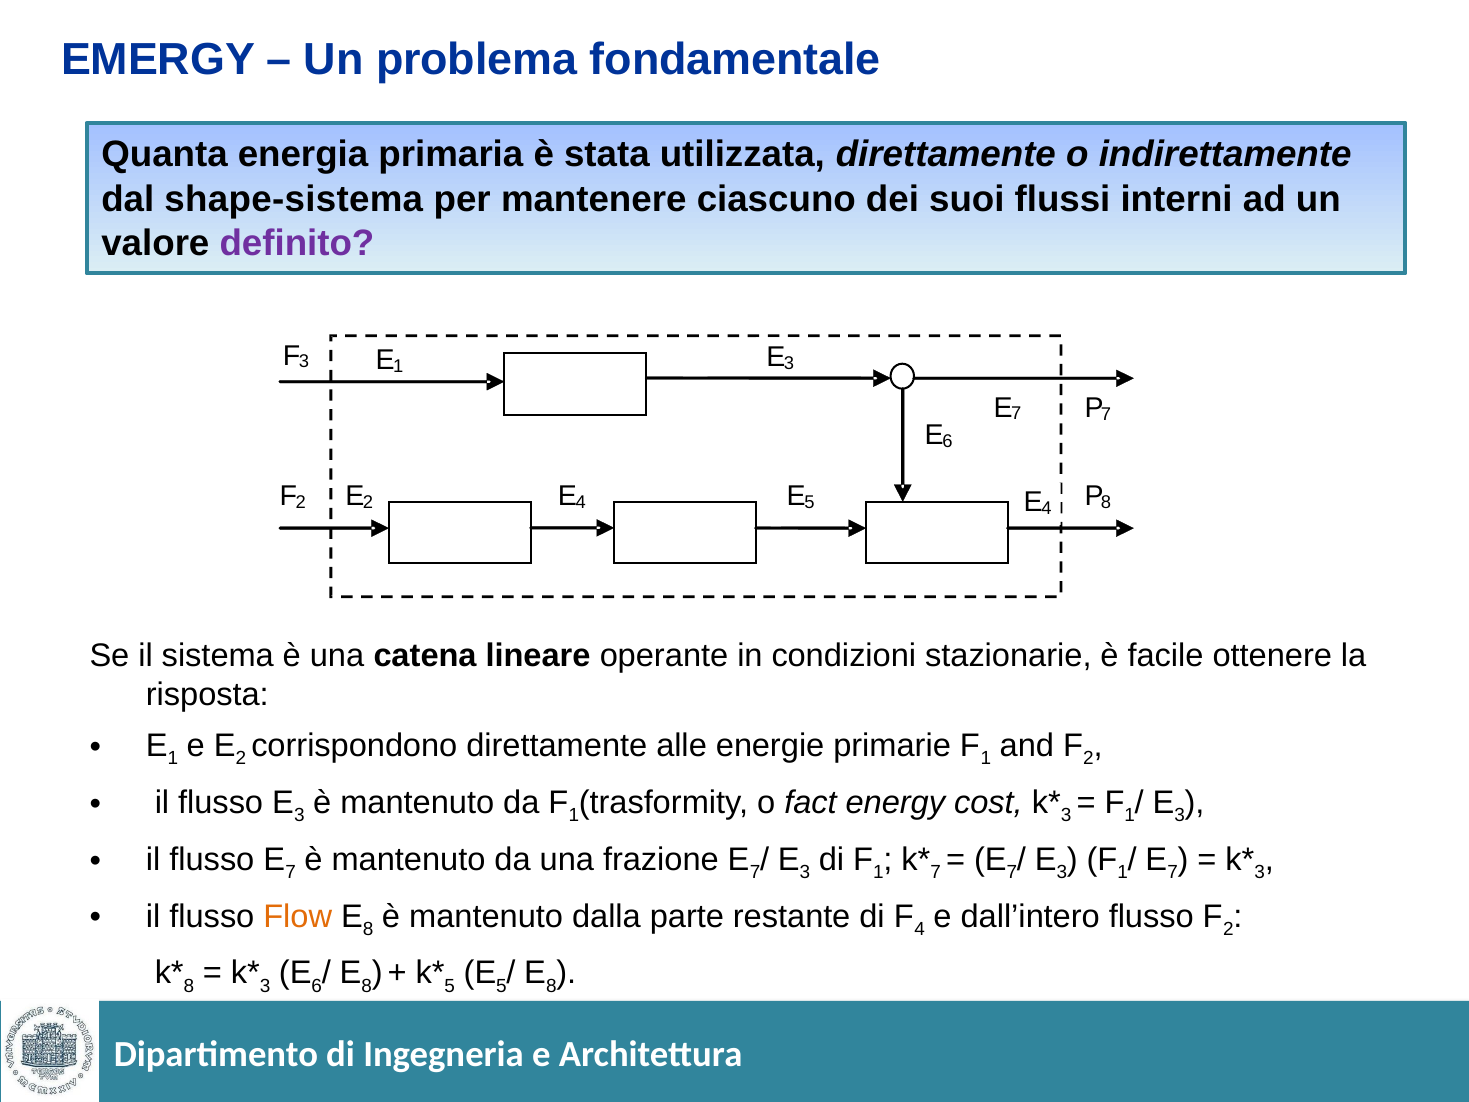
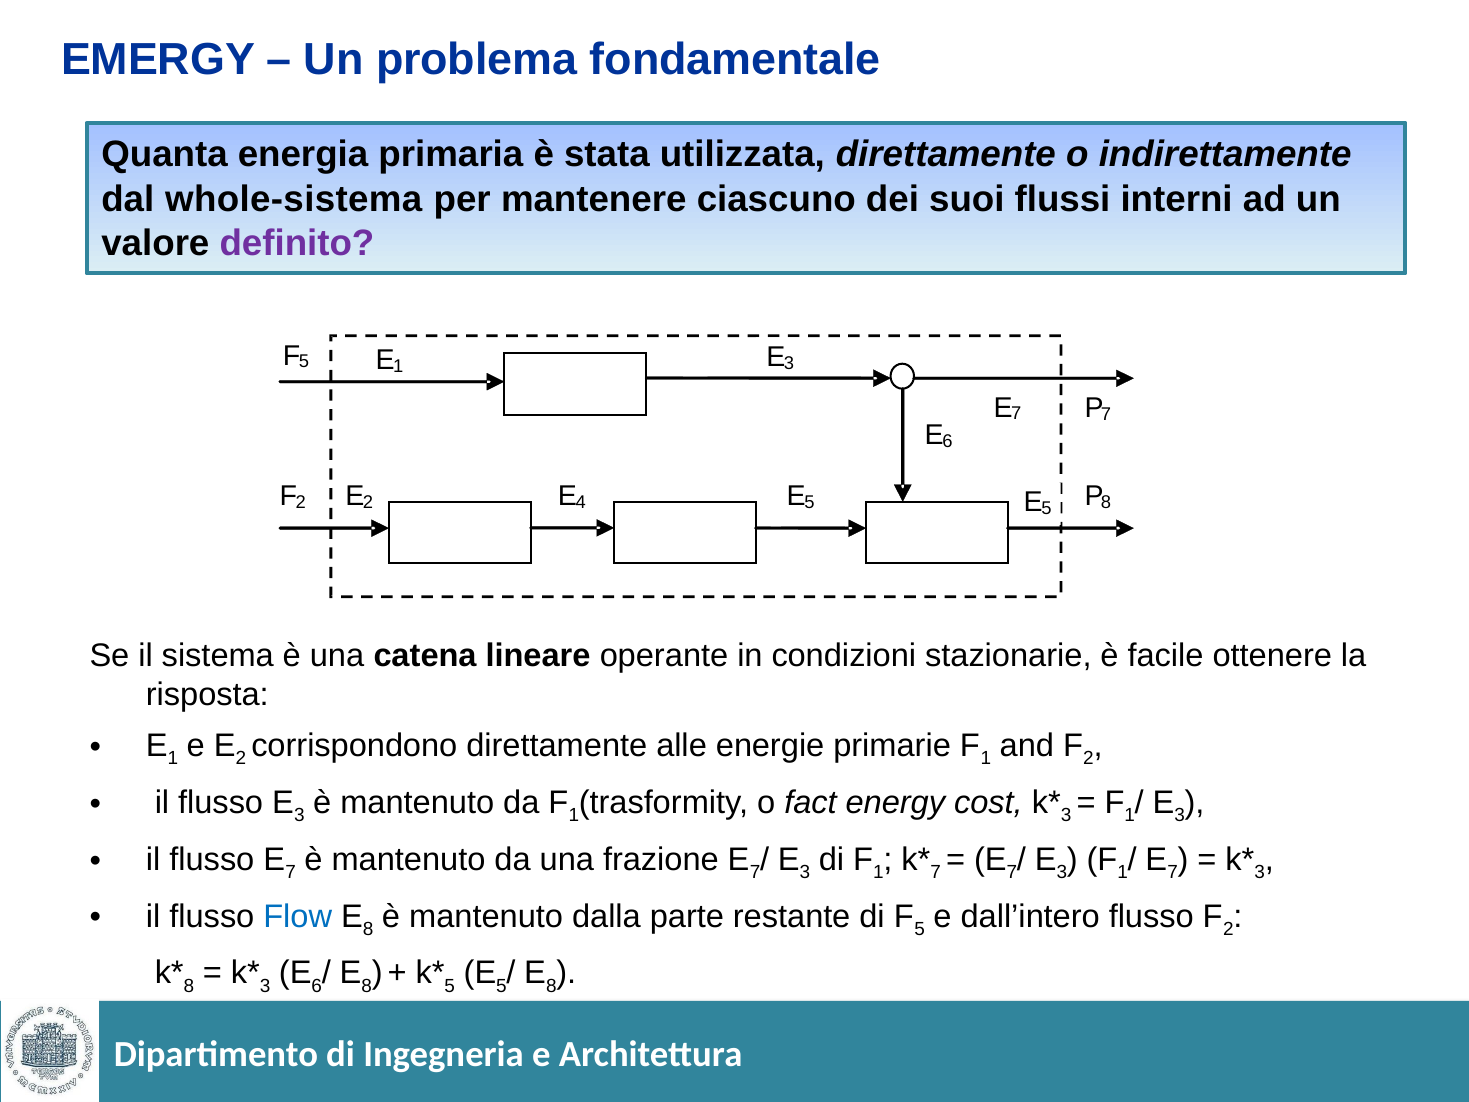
shape-sistema: shape-sistema -> whole-sistema (294, 199)
3: 3 -> 5 (304, 362)
4: 4 -> 5 (1046, 509)
Flow colour: orange -> blue (298, 916)
di F 4: 4 -> 5 (920, 929)
